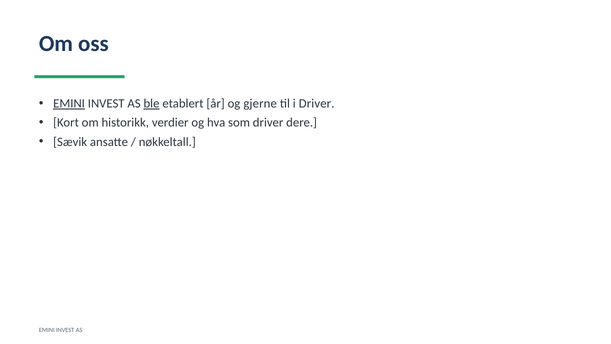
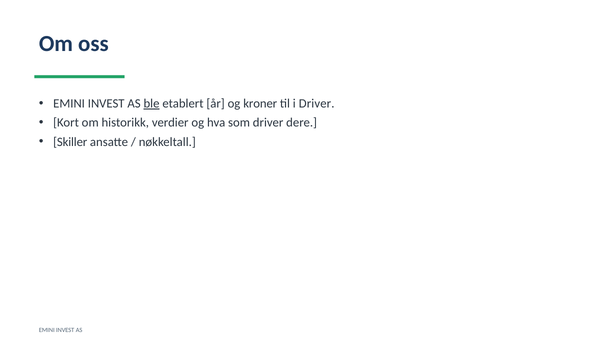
EMINI underline: present -> none (69, 103)
gjerne: gjerne -> kroner (260, 103)
Sævik: Sævik -> Skiller (70, 142)
